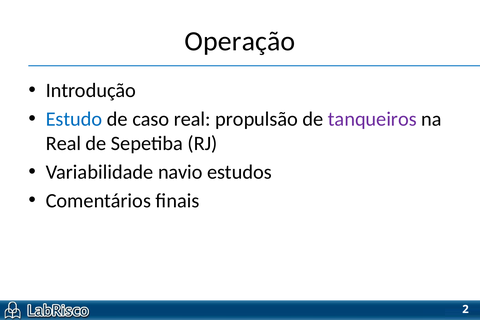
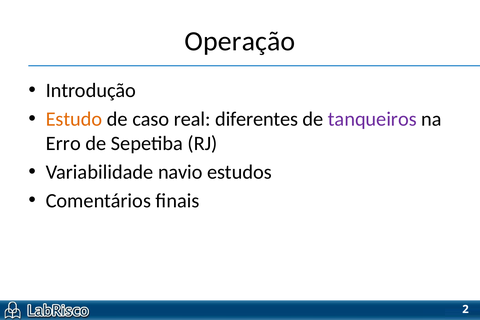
Estudo colour: blue -> orange (74, 119)
propulsão: propulsão -> diferentes (257, 119)
Real: Real -> Erro (63, 144)
